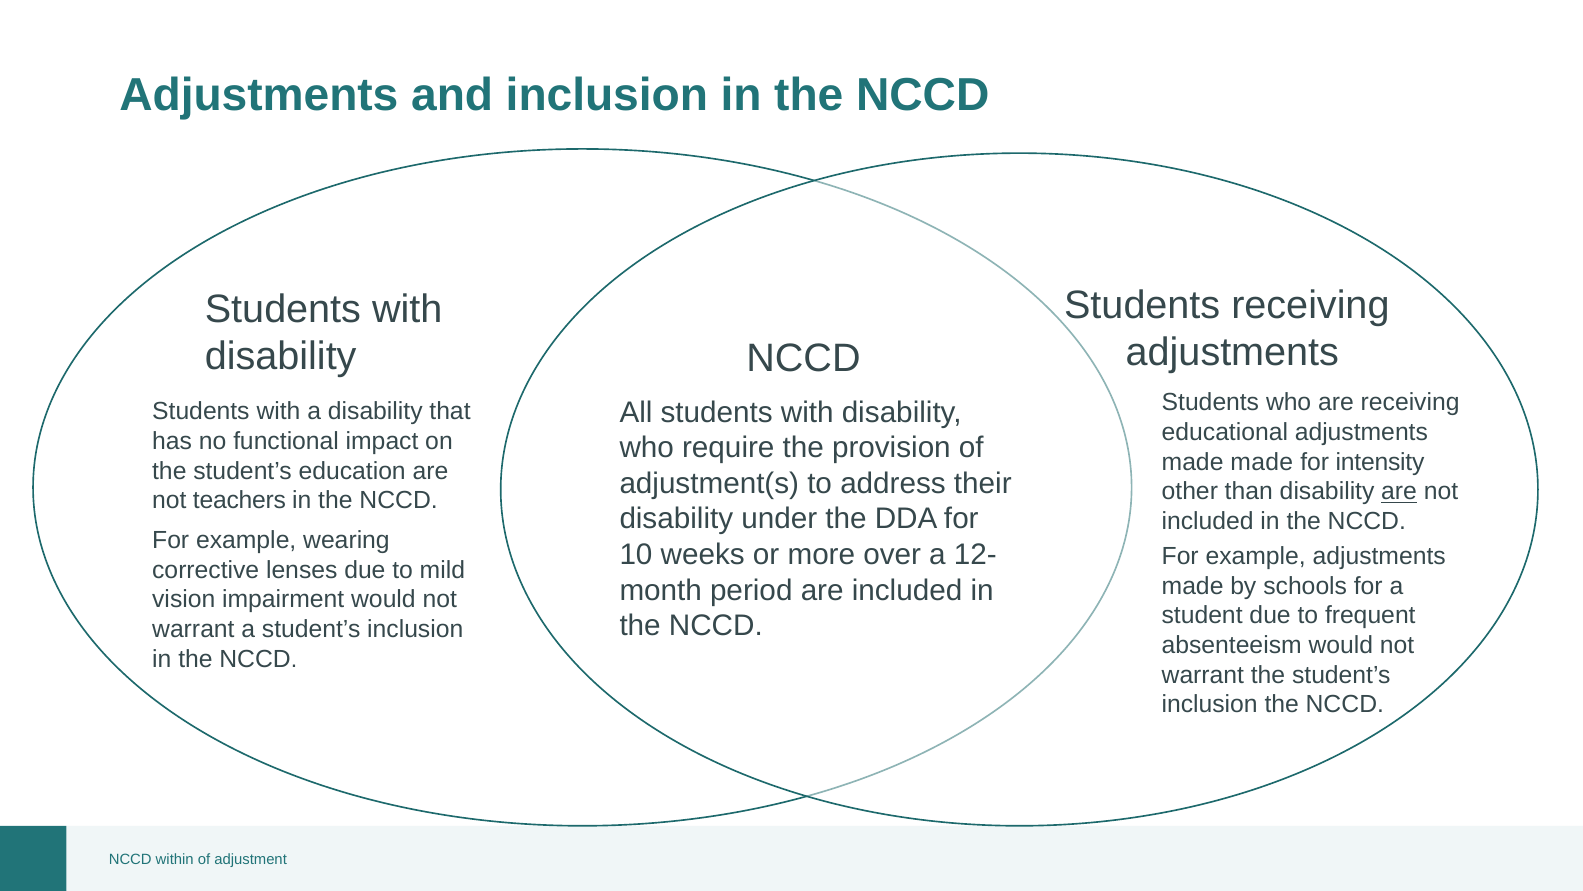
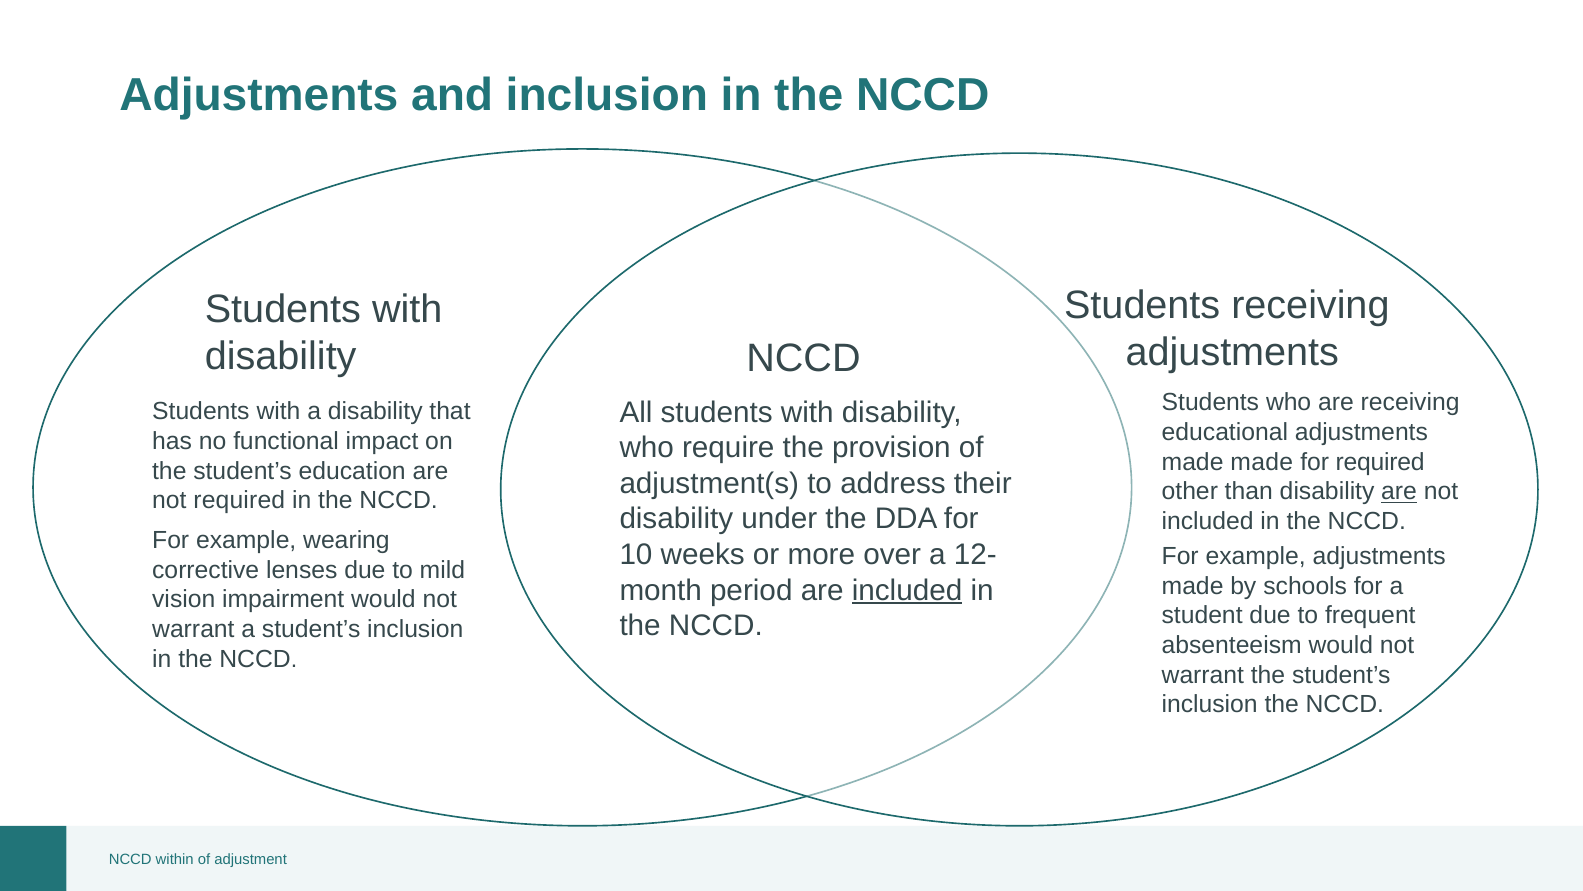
for intensity: intensity -> required (1380, 462)
not teachers: teachers -> required (239, 500)
included underline: none -> present (907, 590)
